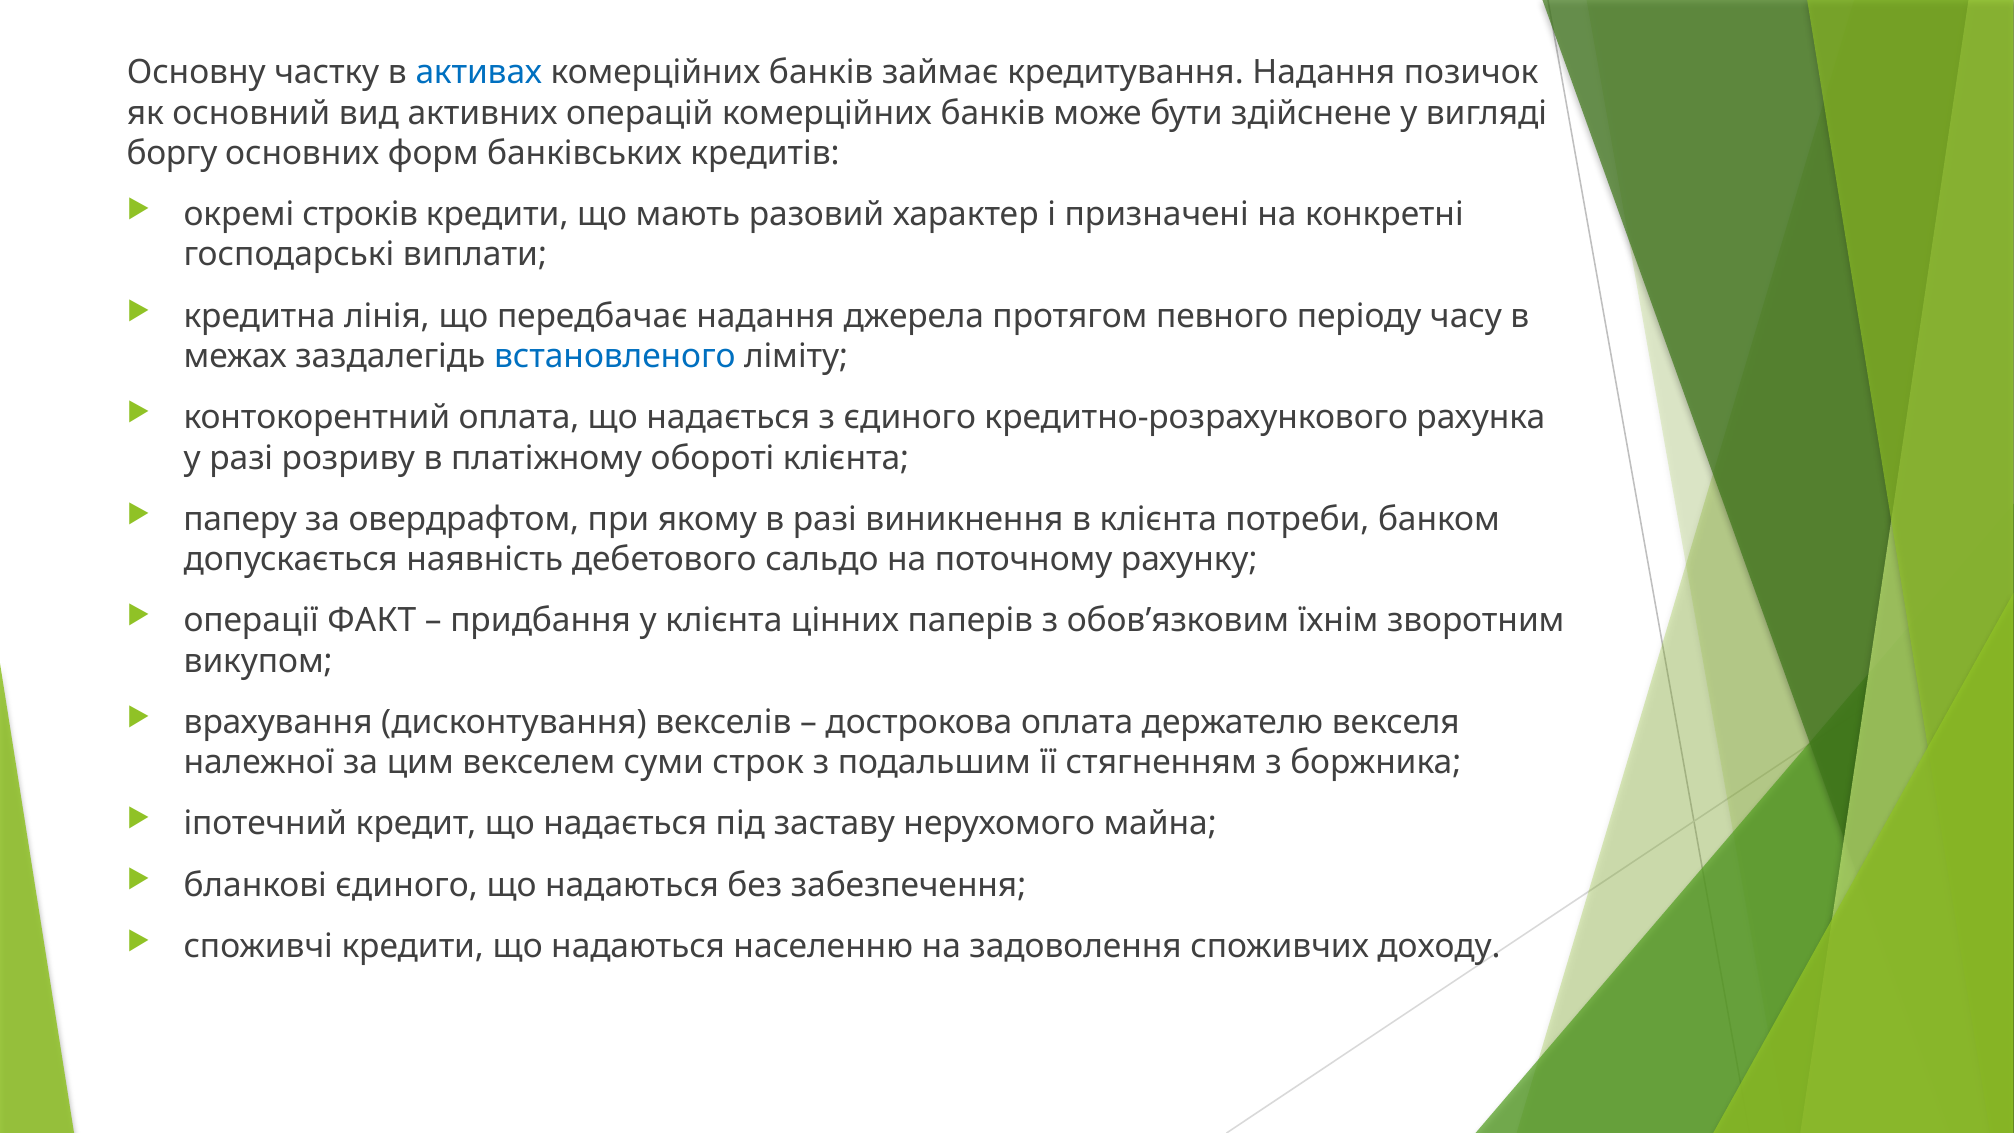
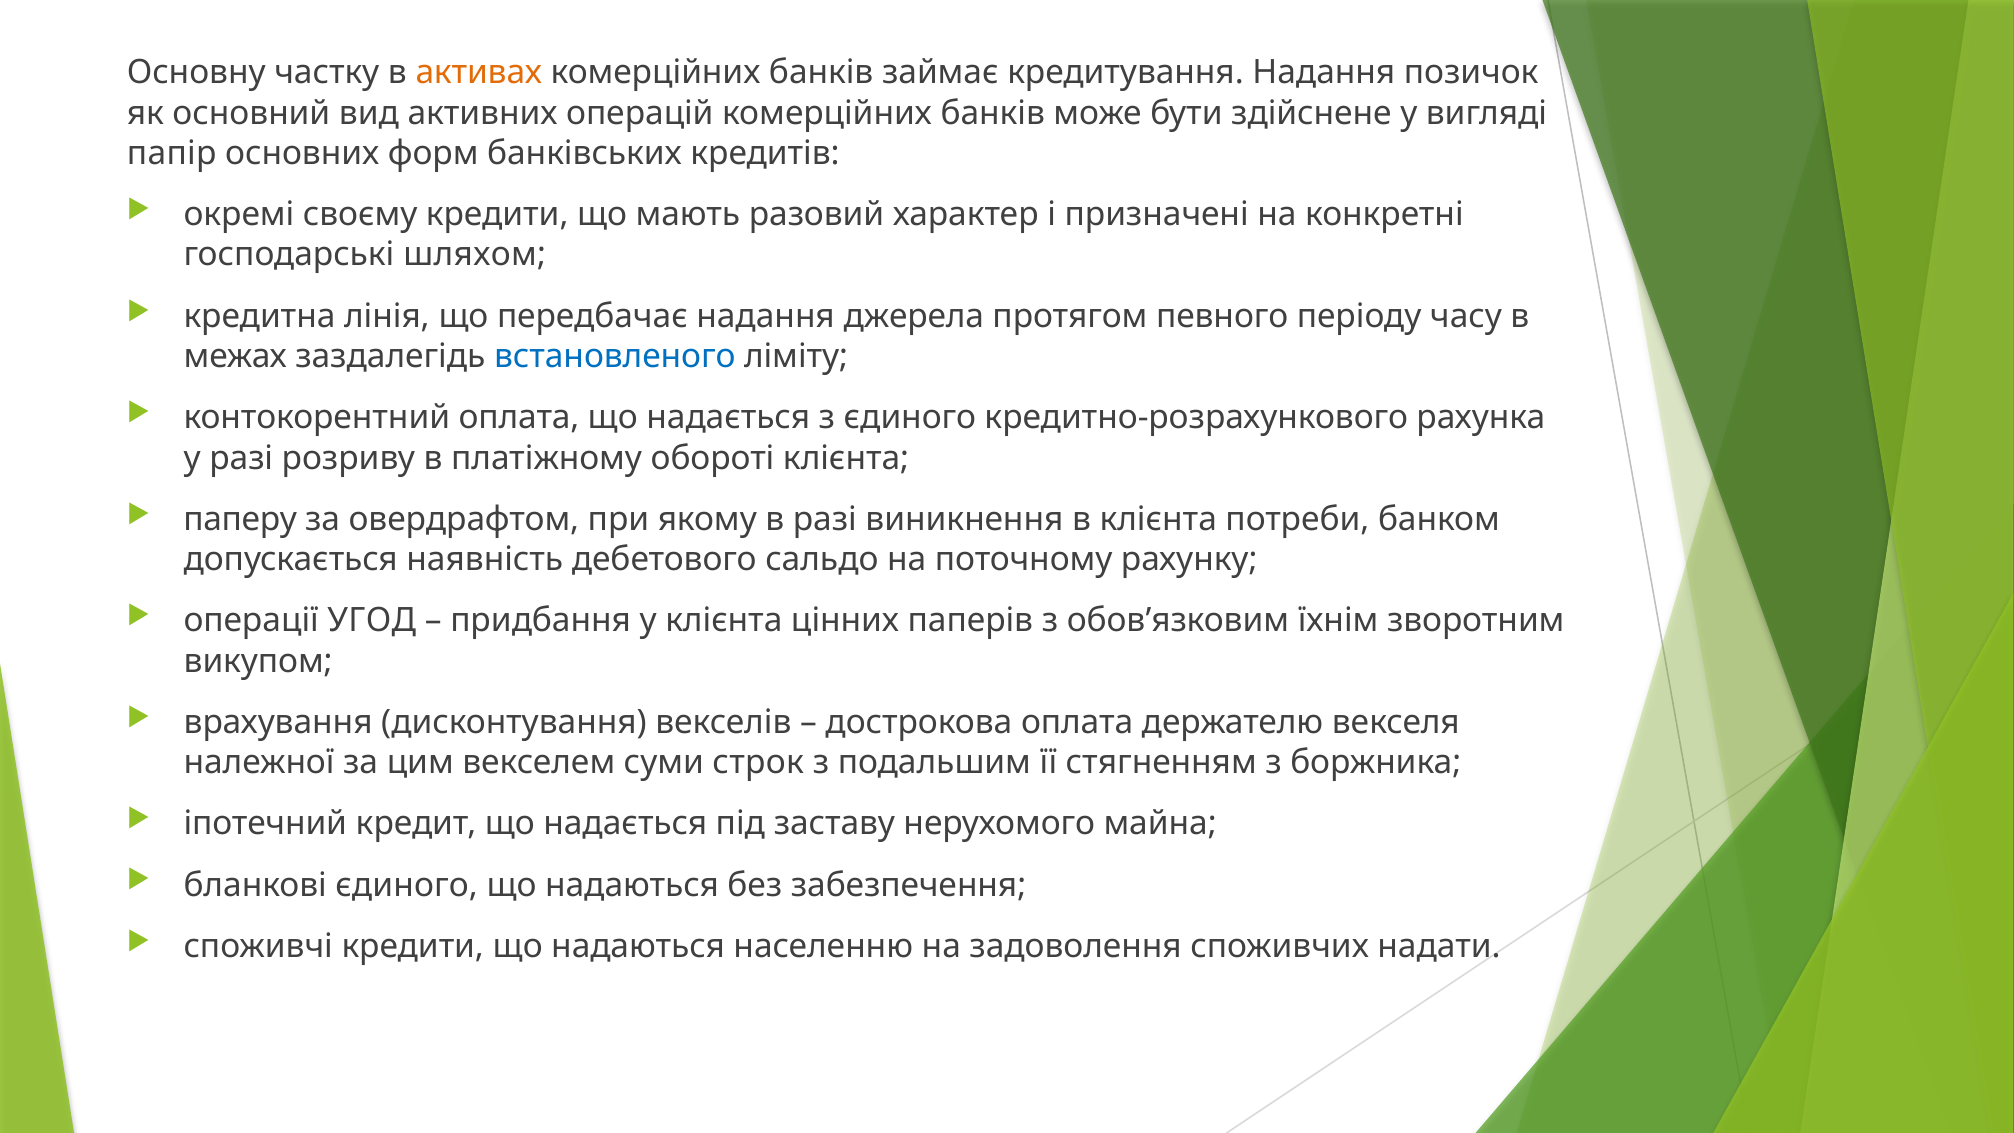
активах colour: blue -> orange (479, 73)
боргу: боргу -> папір (172, 153)
строків: строків -> своєму (360, 215)
виплати: виплати -> шляхом (475, 255)
ФАКТ: ФАКТ -> УГОД (372, 621)
доходу: доходу -> надати (1439, 946)
